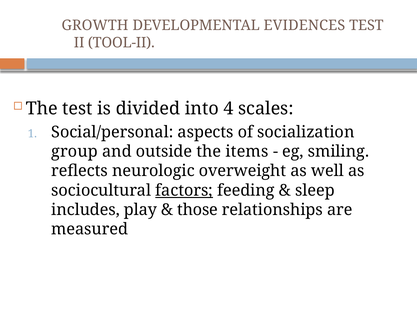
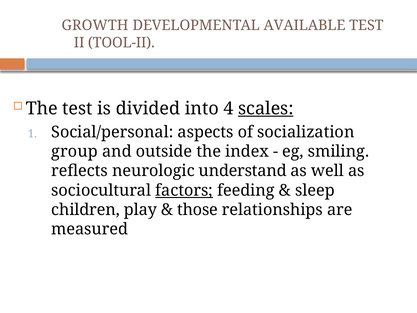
EVIDENCES: EVIDENCES -> AVAILABLE (304, 25)
scales underline: none -> present (266, 108)
items: items -> index (247, 151)
overweight: overweight -> understand (243, 171)
includes: includes -> children (86, 210)
